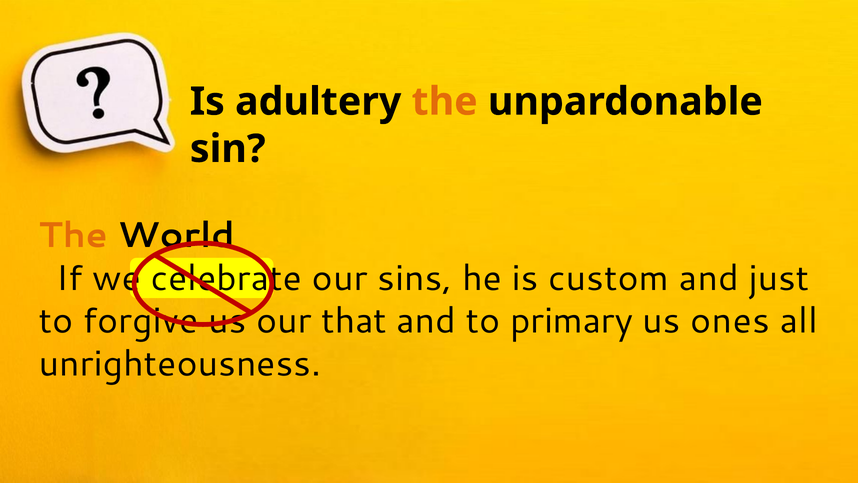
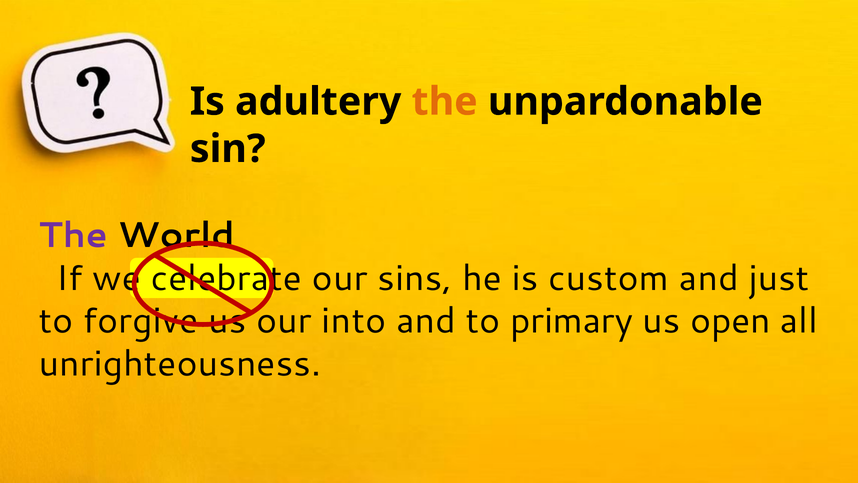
The colour: orange -> purple (73, 235)
that: that -> into (354, 321)
ones: ones -> open (730, 321)
